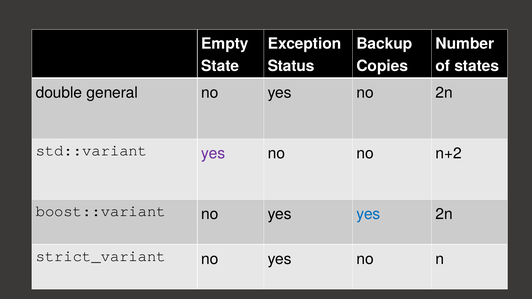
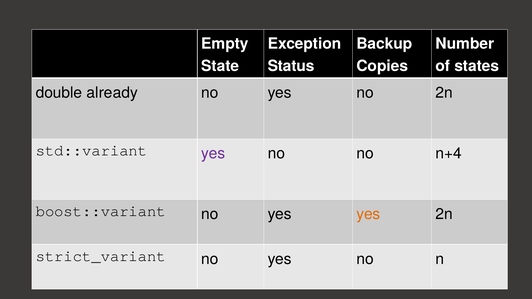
general: general -> already (112, 93)
n+2: n+2 -> n+4 (449, 154)
yes colour: blue -> orange (368, 214)
